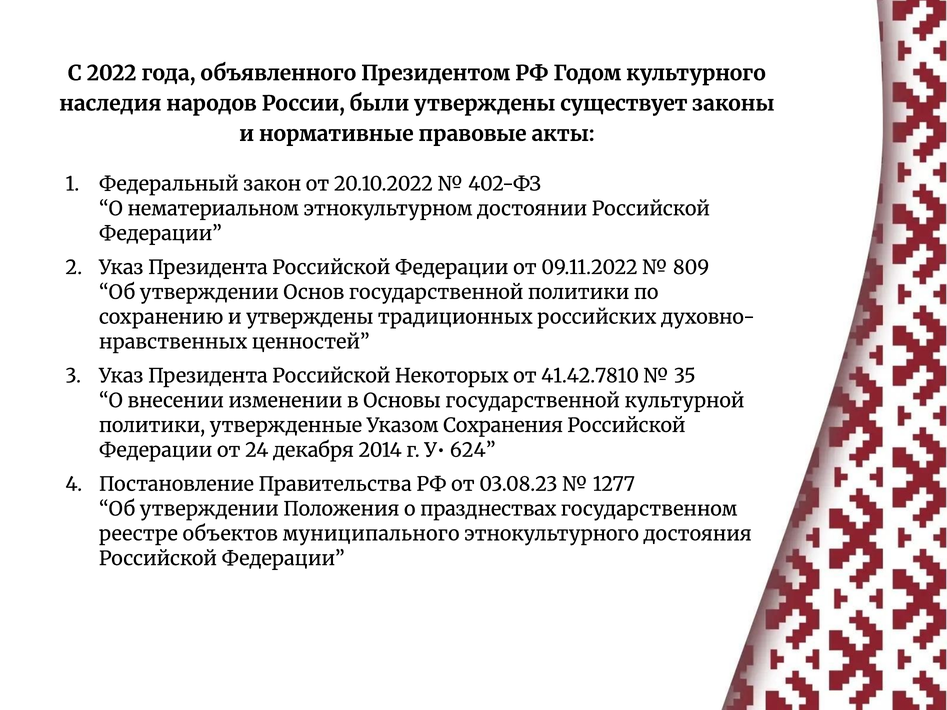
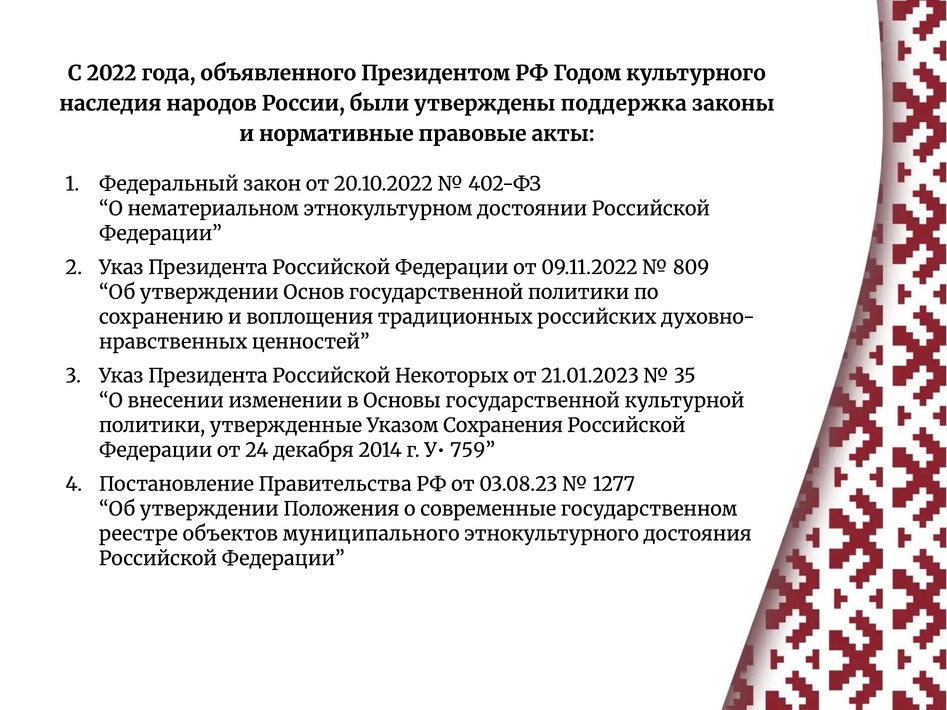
существует: существует -> поддержка (624, 104)
и утверждены: утверждены -> воплощения (310, 317)
41.42.7810: 41.42.7810 -> 21.01.2023 (590, 376)
624: 624 -> 759 (473, 450)
празднествах: празднествах -> современные (488, 509)
